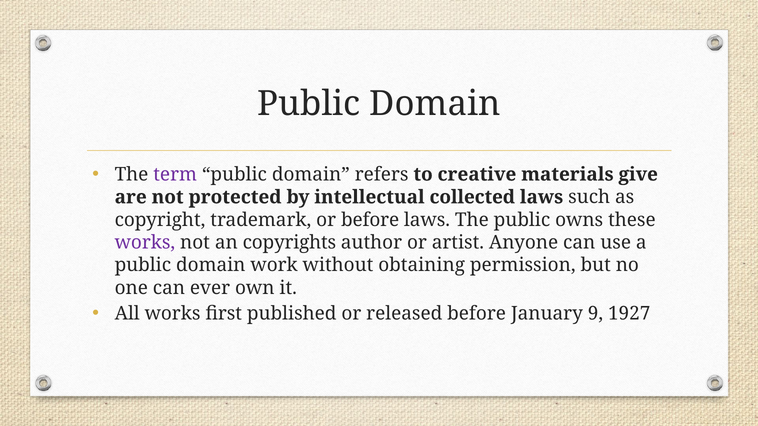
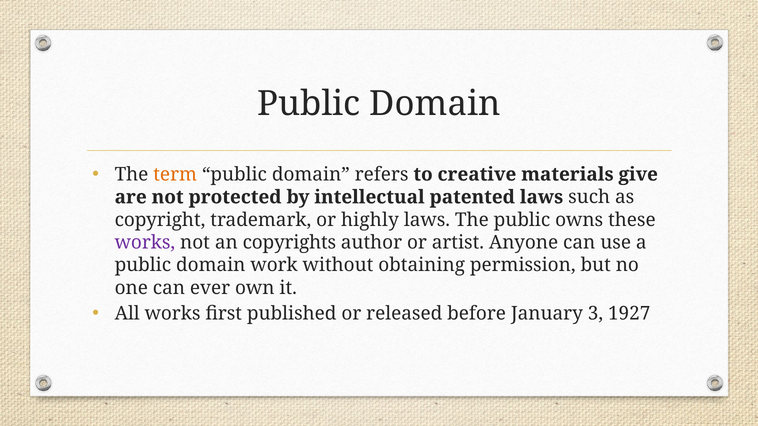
term colour: purple -> orange (175, 175)
collected: collected -> patented (472, 197)
or before: before -> highly (370, 220)
9: 9 -> 3 (595, 314)
